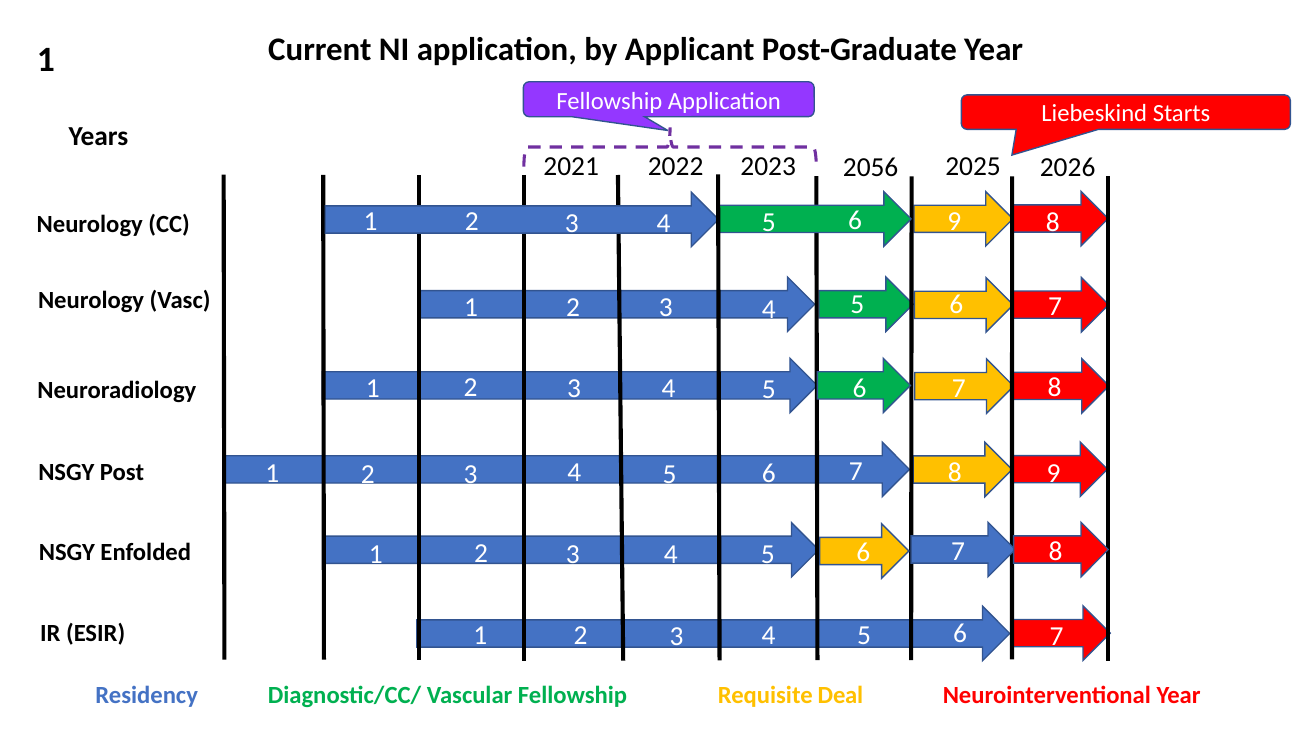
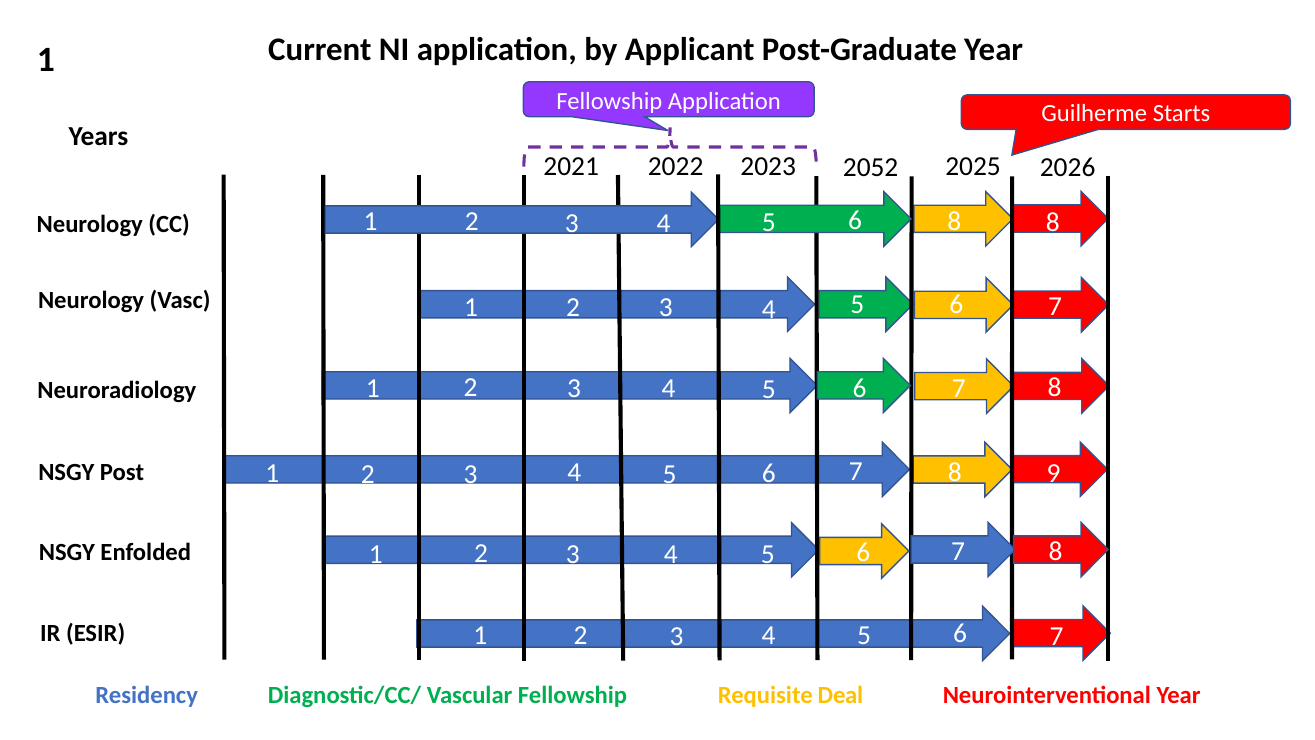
Liebeskind: Liebeskind -> Guilherme (1094, 114)
2056: 2056 -> 2052 (871, 167)
5 9: 9 -> 8 (954, 221)
